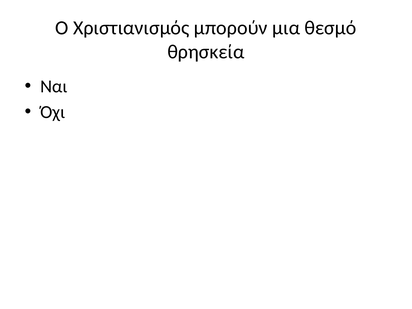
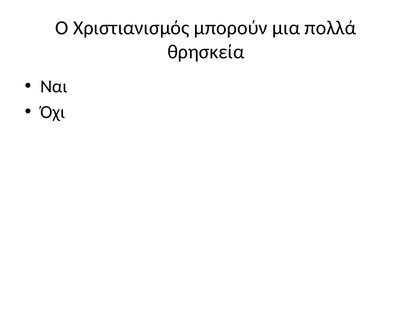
θεσμό: θεσμό -> πολλά (330, 28)
